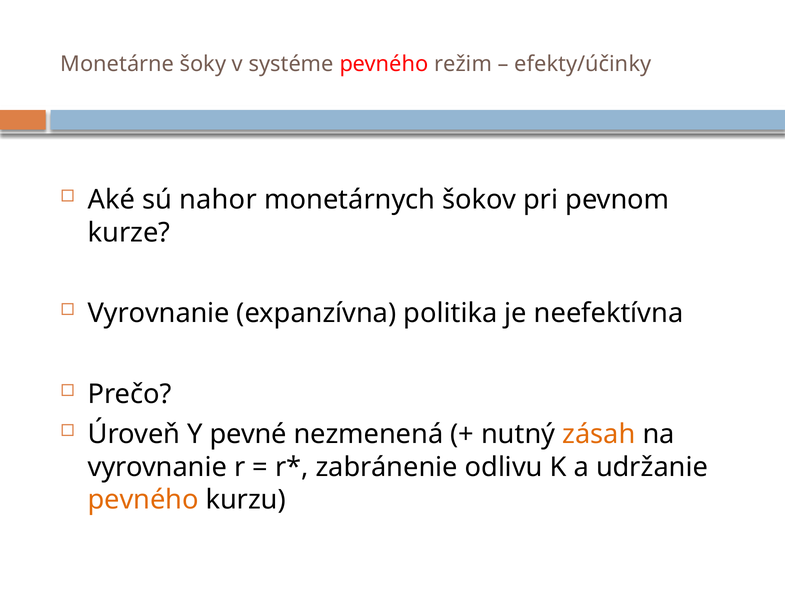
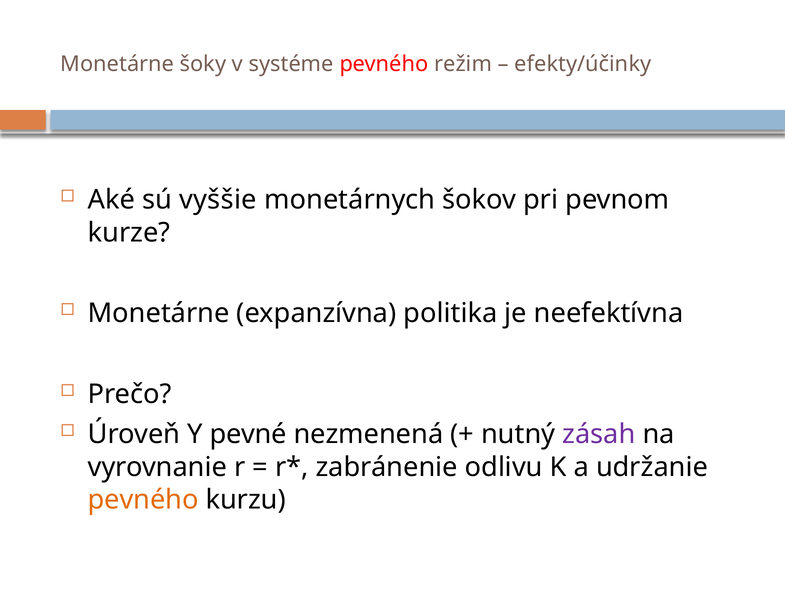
nahor: nahor -> vyššie (218, 200)
Vyrovnanie: Vyrovnanie -> Monetárne (159, 313)
zásah colour: orange -> purple (599, 434)
